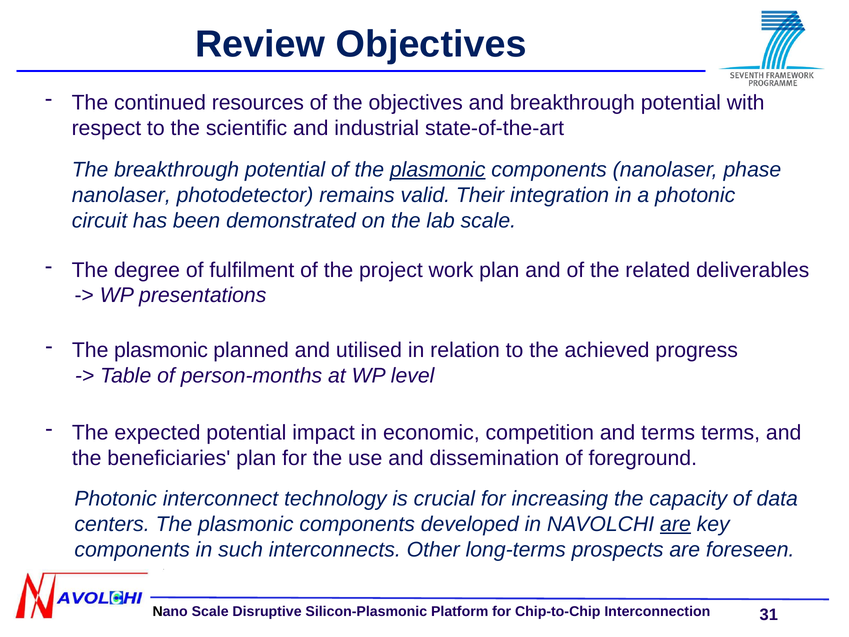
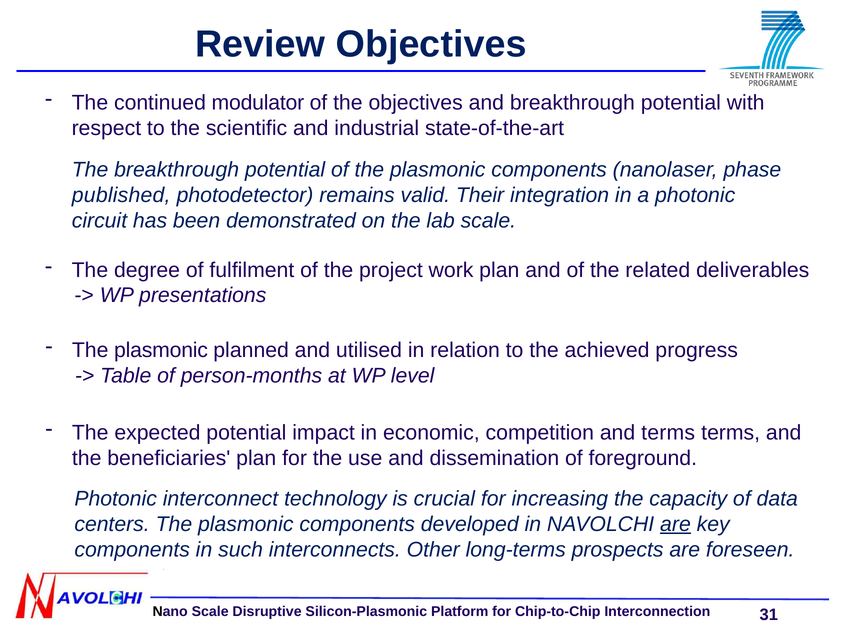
resources: resources -> modulator (258, 103)
plasmonic underline: present -> none (438, 170)
nanolaser: nanolaser -> published (121, 195)
